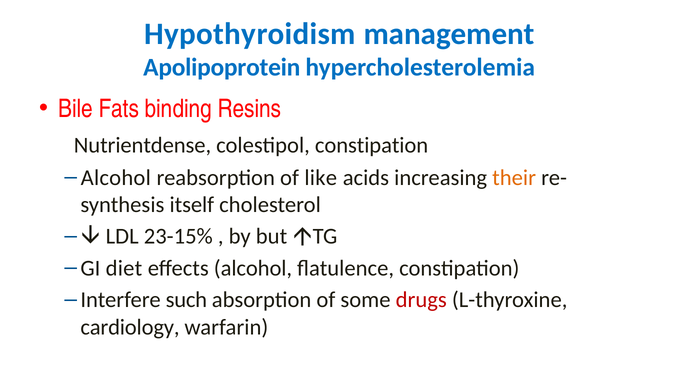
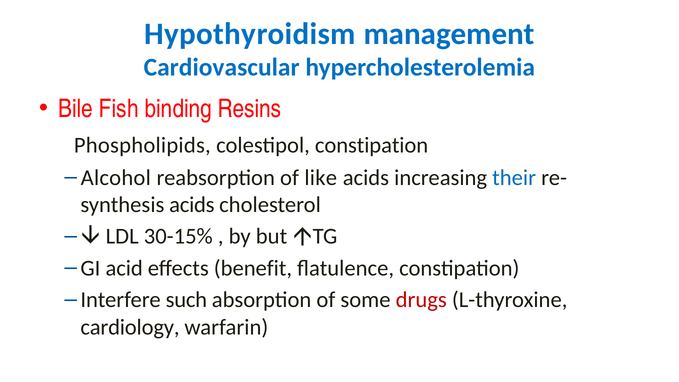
Apolipoprotein: Apolipoprotein -> Cardiovascular (222, 68)
Fats: Fats -> Fish (119, 109)
Nutrientdense: Nutrientdense -> Phospholipids (142, 145)
their colour: orange -> blue (514, 178)
itself: itself -> acids (192, 205)
23-15%: 23-15% -> 30-15% (178, 236)
diet: diet -> acid (124, 268)
effects alcohol: alcohol -> benefit (253, 268)
